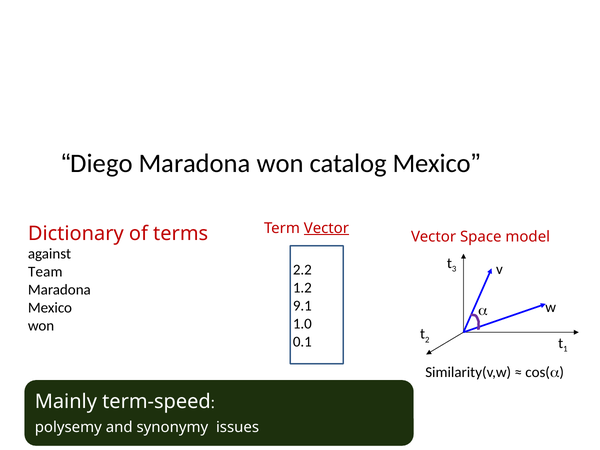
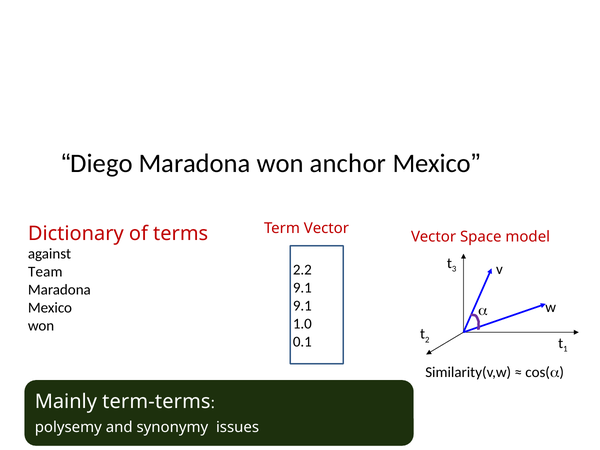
catalog: catalog -> anchor (348, 163)
Vector underline: present -> none (326, 228)
1.2: 1.2 -> 9.1 (302, 288)
term-speed: term-speed -> term-terms (156, 402)
